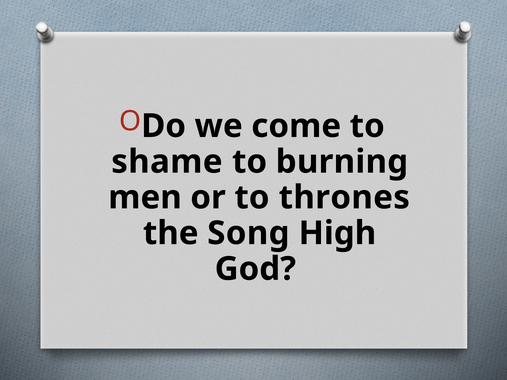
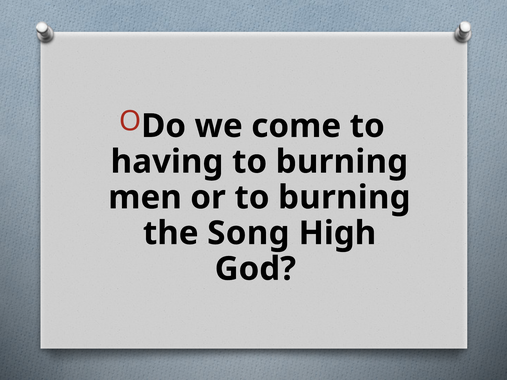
shame: shame -> having (167, 162)
or to thrones: thrones -> burning (344, 198)
